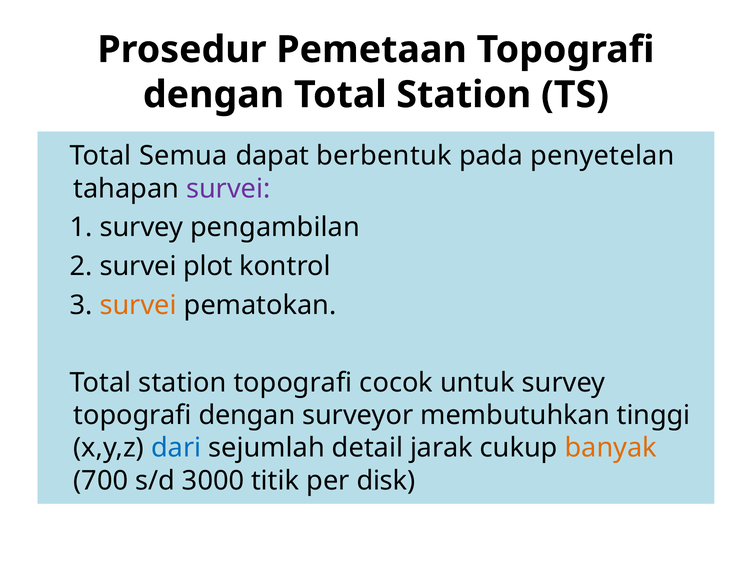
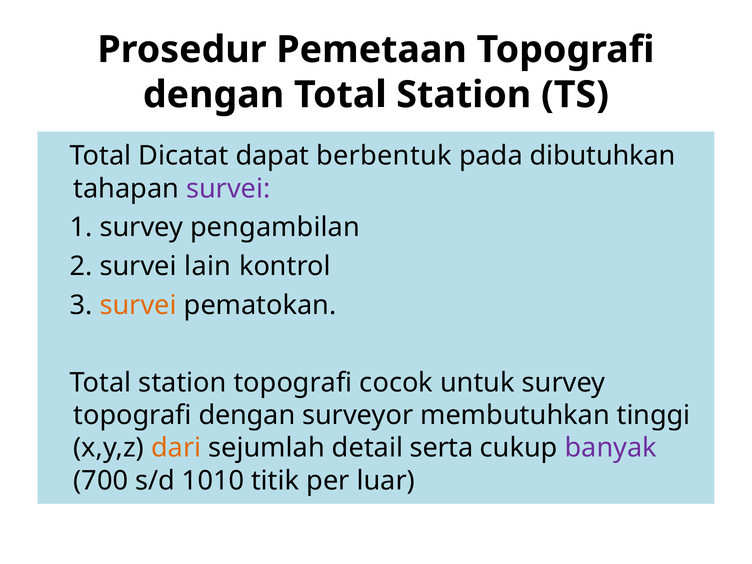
Semua: Semua -> Dicatat (184, 156)
penyetelan: penyetelan -> dibutuhkan (603, 156)
plot: plot -> lain (208, 266)
dari colour: blue -> orange (176, 448)
jarak: jarak -> serta (442, 448)
banyak colour: orange -> purple (611, 448)
3000: 3000 -> 1010 (213, 481)
disk: disk -> luar (386, 481)
